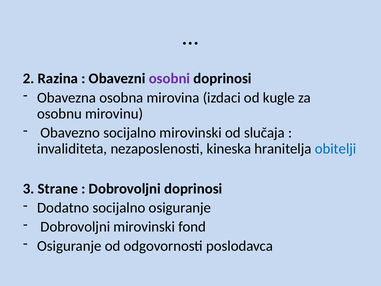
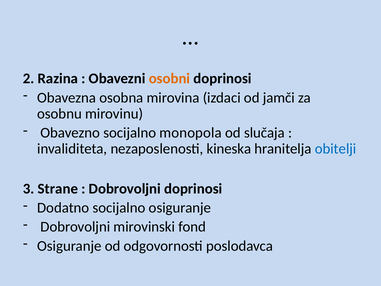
osobni colour: purple -> orange (169, 79)
kugle: kugle -> jamči (279, 98)
socijalno mirovinski: mirovinski -> monopola (191, 133)
